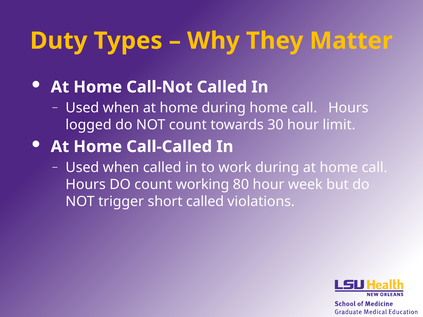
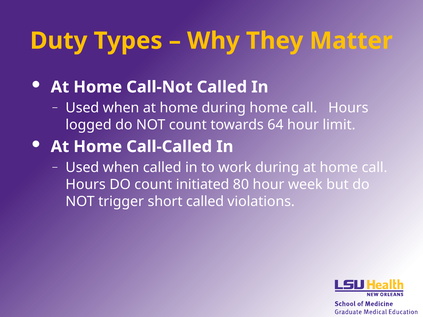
30: 30 -> 64 (275, 125)
working: working -> initiated (203, 185)
